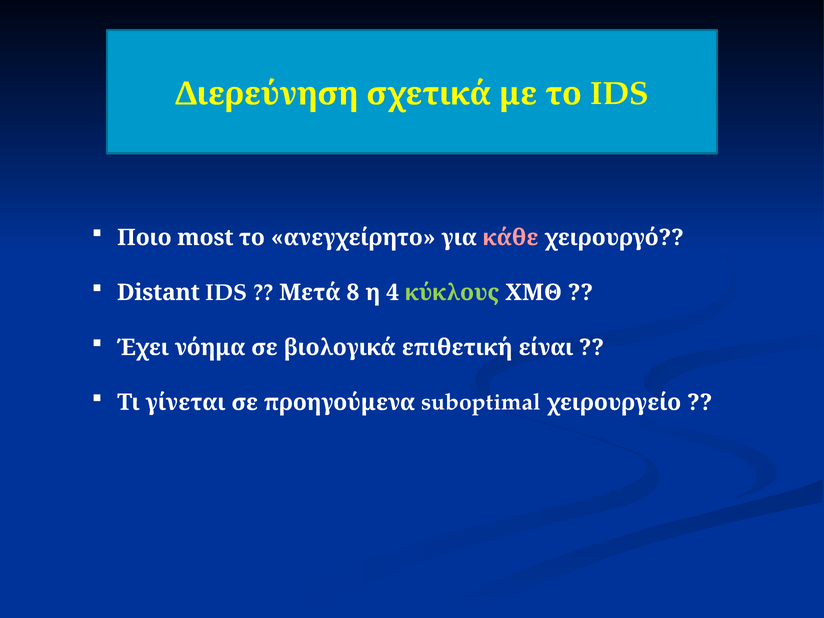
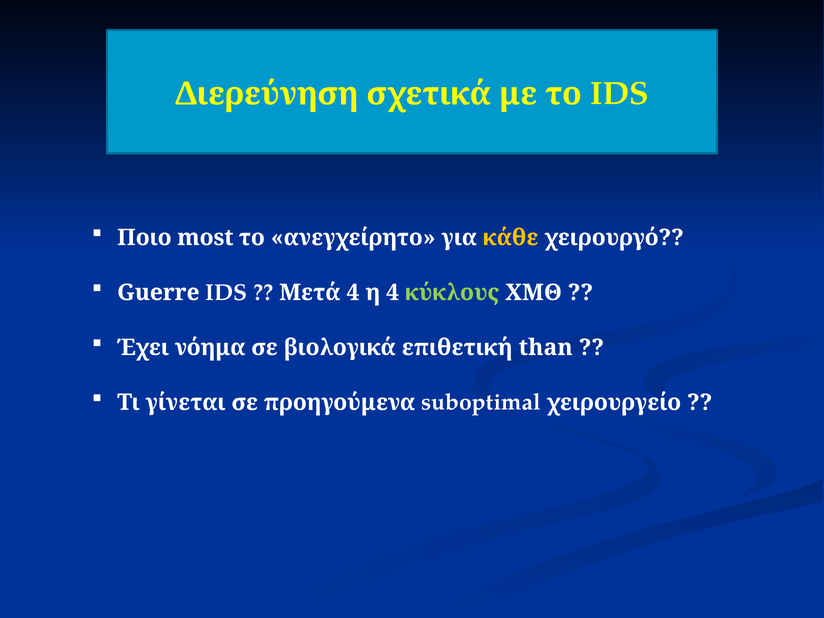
κάθε colour: pink -> yellow (511, 238)
Distant: Distant -> Guerre (158, 293)
Μετά 8: 8 -> 4 (353, 293)
είναι: είναι -> than (546, 347)
